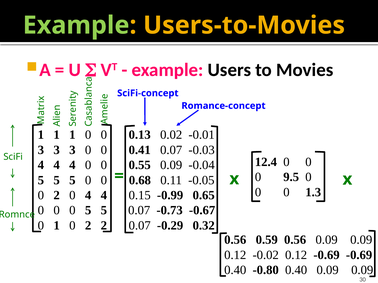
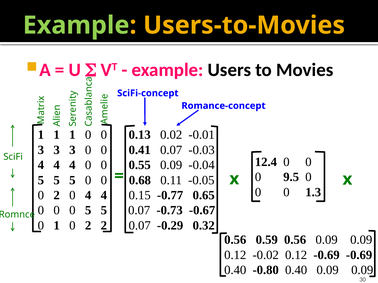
-0.99: -0.99 -> -0.77 (170, 196)
